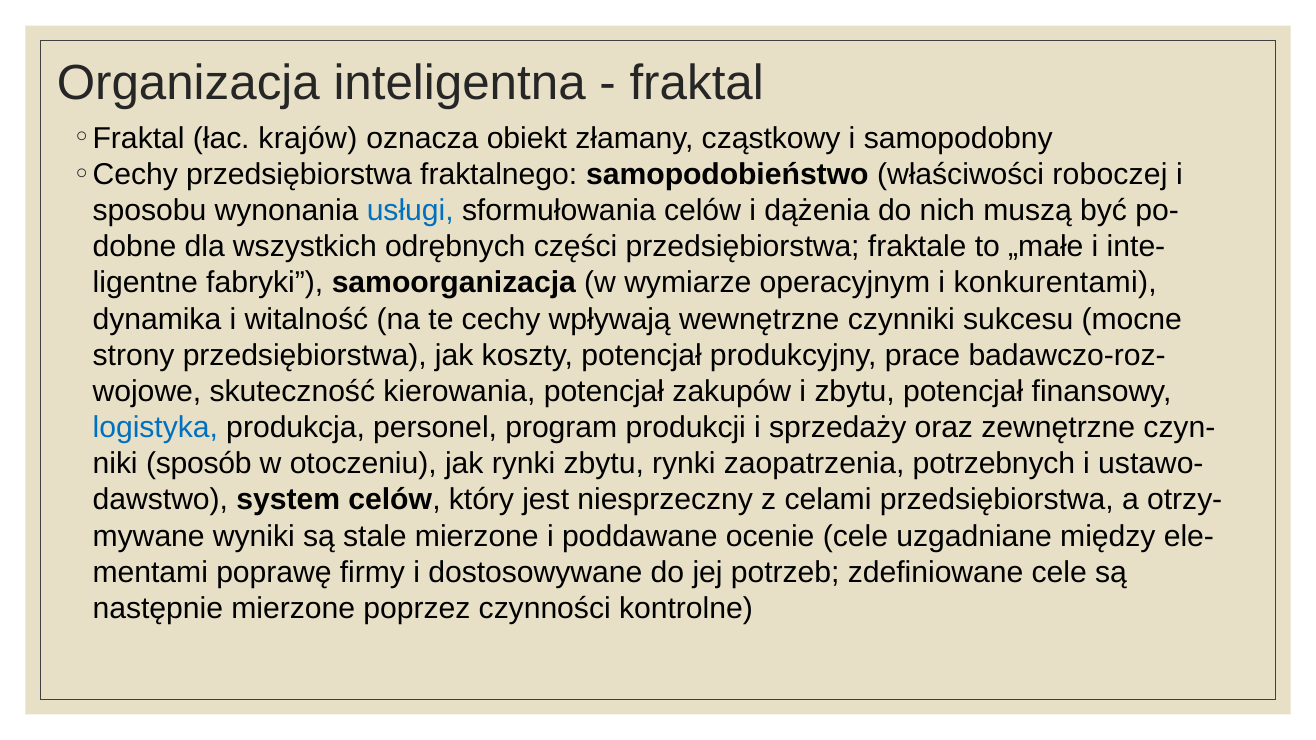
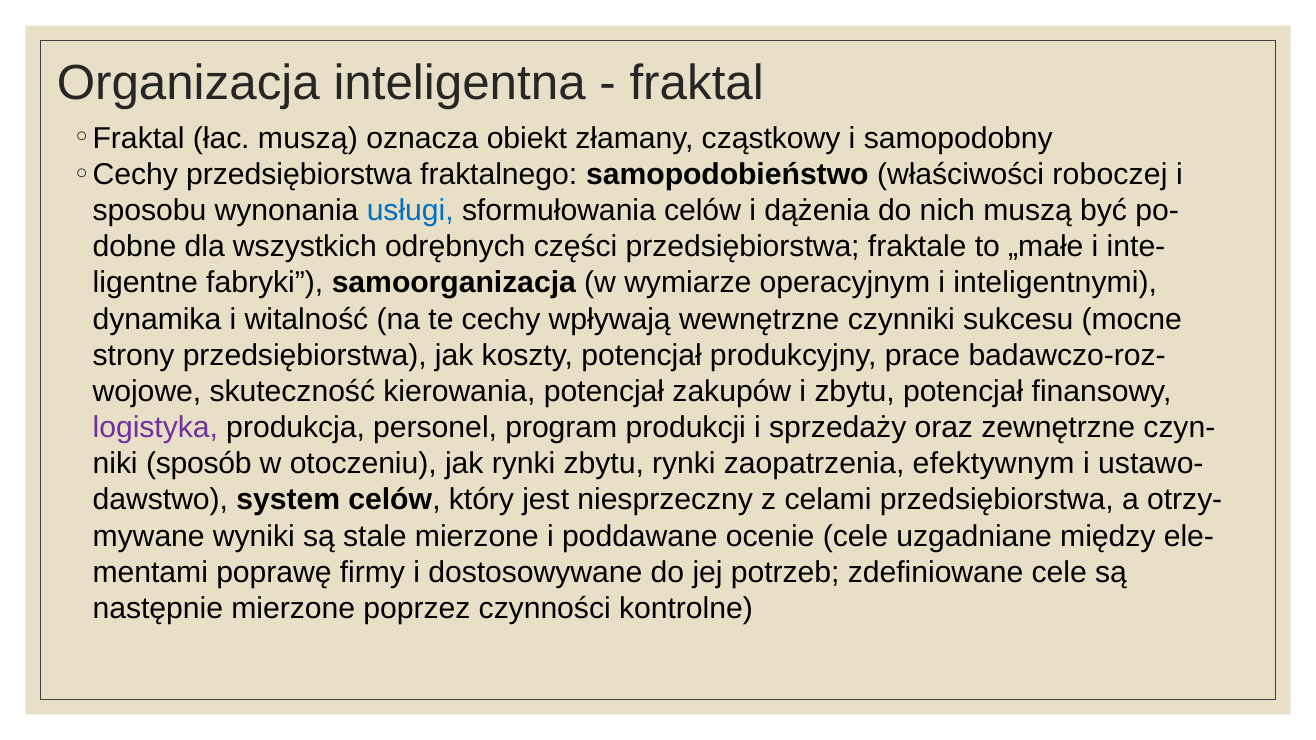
łac krajów: krajów -> muszą (308, 138)
konkurentami: konkurentami -> inteligentnymi (1055, 283)
logistyka colour: blue -> purple (155, 428)
potrzebnych: potrzebnych -> efektywnym (994, 464)
